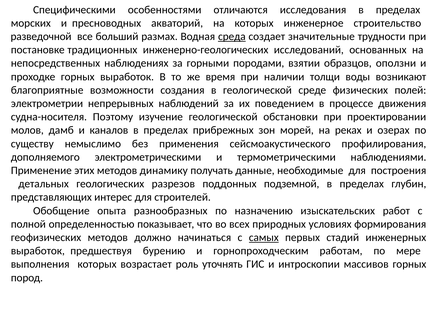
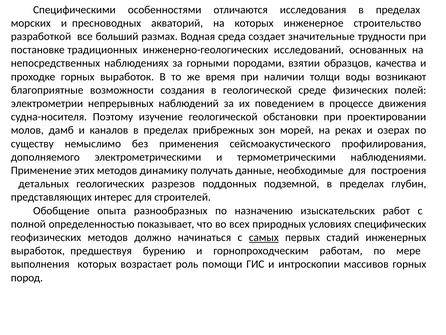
разведочной: разведочной -> разработкой (41, 36)
среда underline: present -> none (232, 36)
оползни: оползни -> качества (396, 63)
формирования: формирования -> специфических (390, 224)
уточнять: уточнять -> помощи (222, 264)
